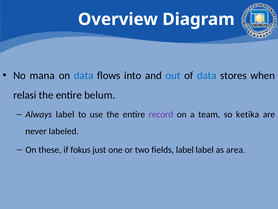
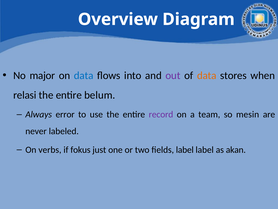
mana: mana -> major (42, 75)
out colour: blue -> purple (173, 75)
data colour: blue -> orange (207, 75)
Always label: label -> error (65, 114)
ketika: ketika -> mesin (248, 114)
these: these -> verbs (50, 149)
area: area -> akan (236, 149)
